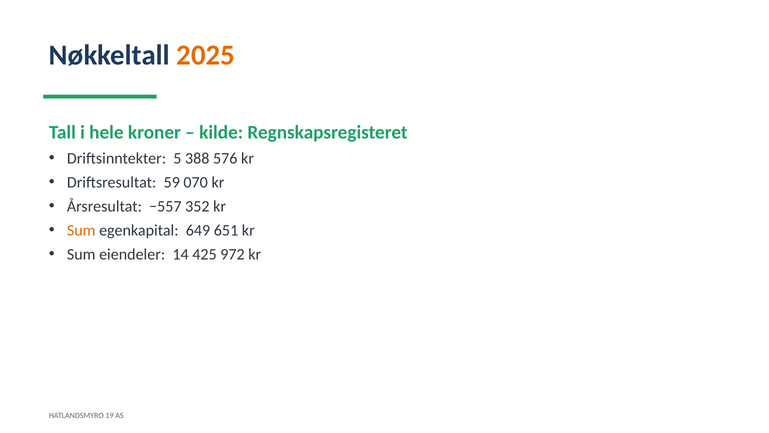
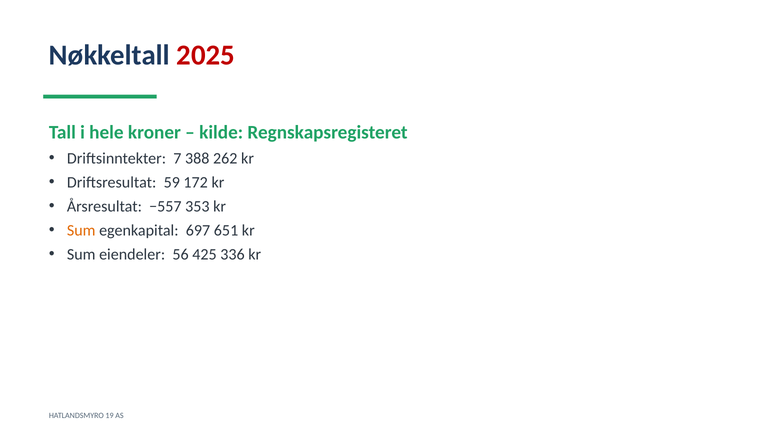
2025 colour: orange -> red (206, 55)
5: 5 -> 7 (177, 158)
576: 576 -> 262 (225, 158)
070: 070 -> 172 (196, 182)
352: 352 -> 353 (197, 206)
649: 649 -> 697 (198, 230)
14: 14 -> 56 (181, 254)
972: 972 -> 336 (233, 254)
